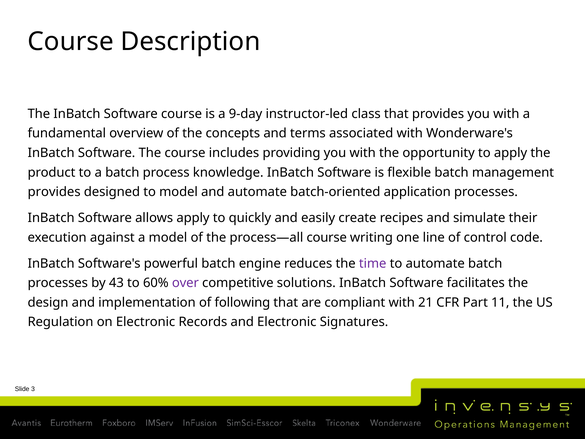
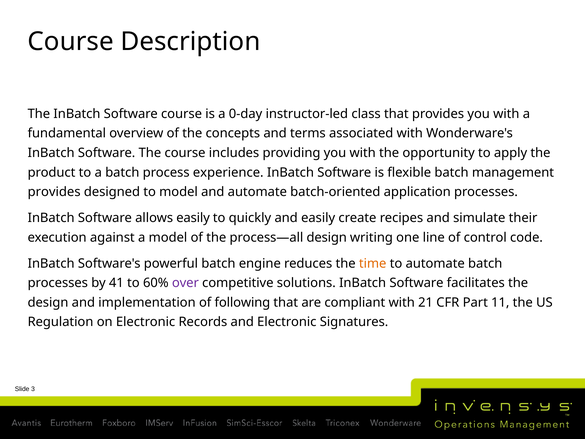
9-day: 9-day -> 0-day (246, 114)
knowledge: knowledge -> experience (228, 172)
allows apply: apply -> easily (193, 218)
process—all course: course -> design (327, 237)
time colour: purple -> orange (373, 263)
43: 43 -> 41 (116, 283)
